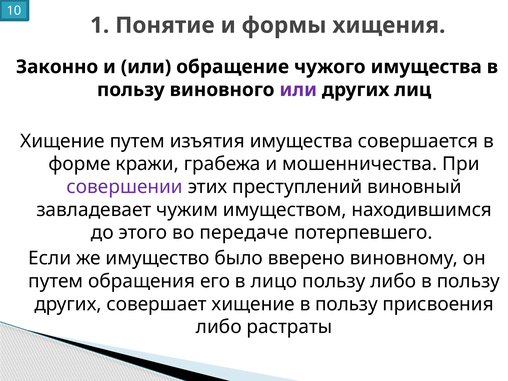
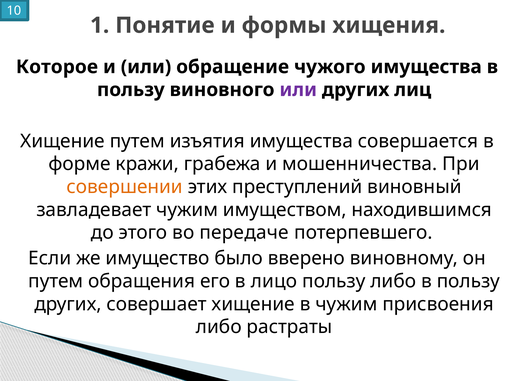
Законно: Законно -> Которое (57, 67)
совершении colour: purple -> orange (125, 187)
хищение в пользу: пользу -> чужим (346, 304)
